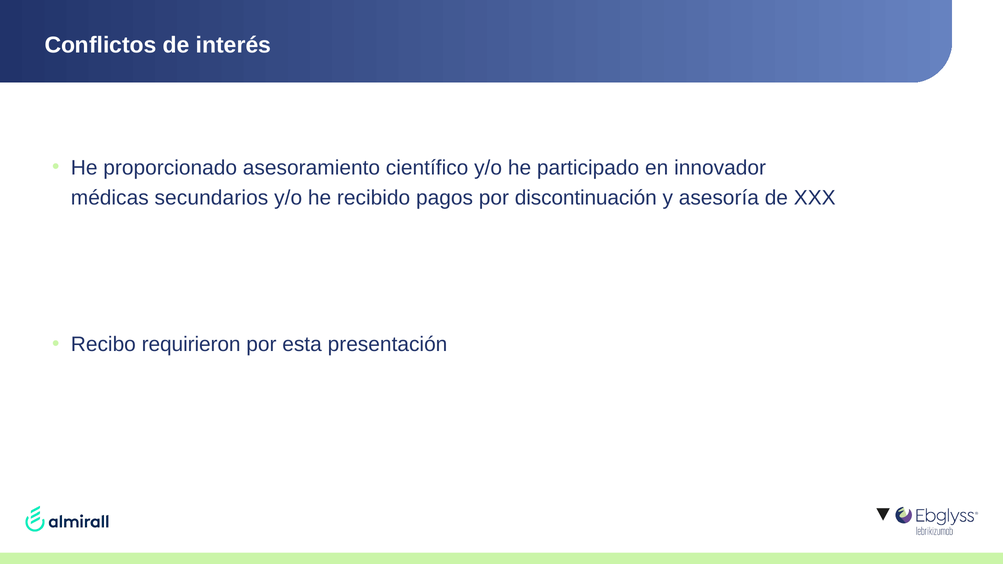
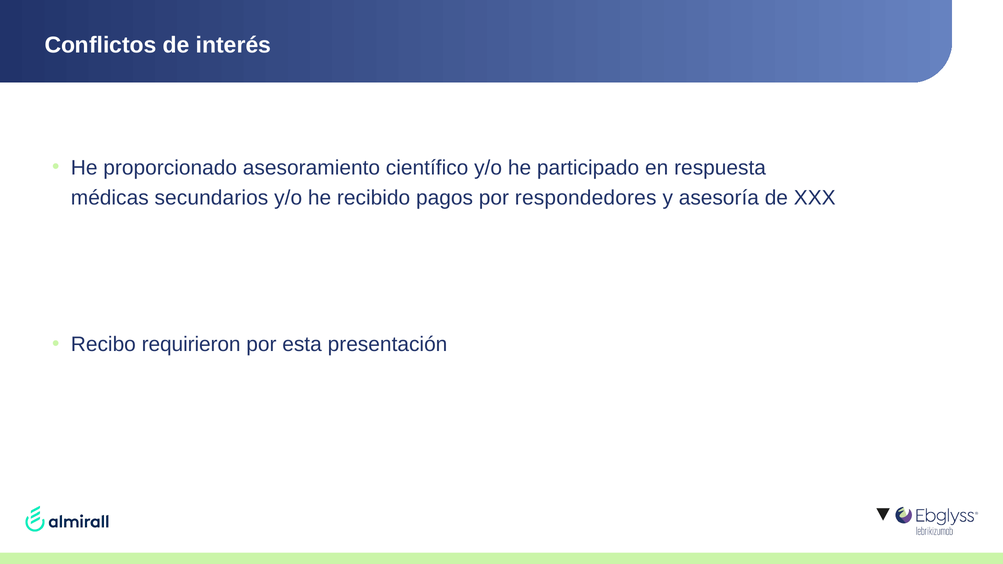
innovador: innovador -> respuesta (720, 168)
discontinuación: discontinuación -> respondedores (586, 198)
